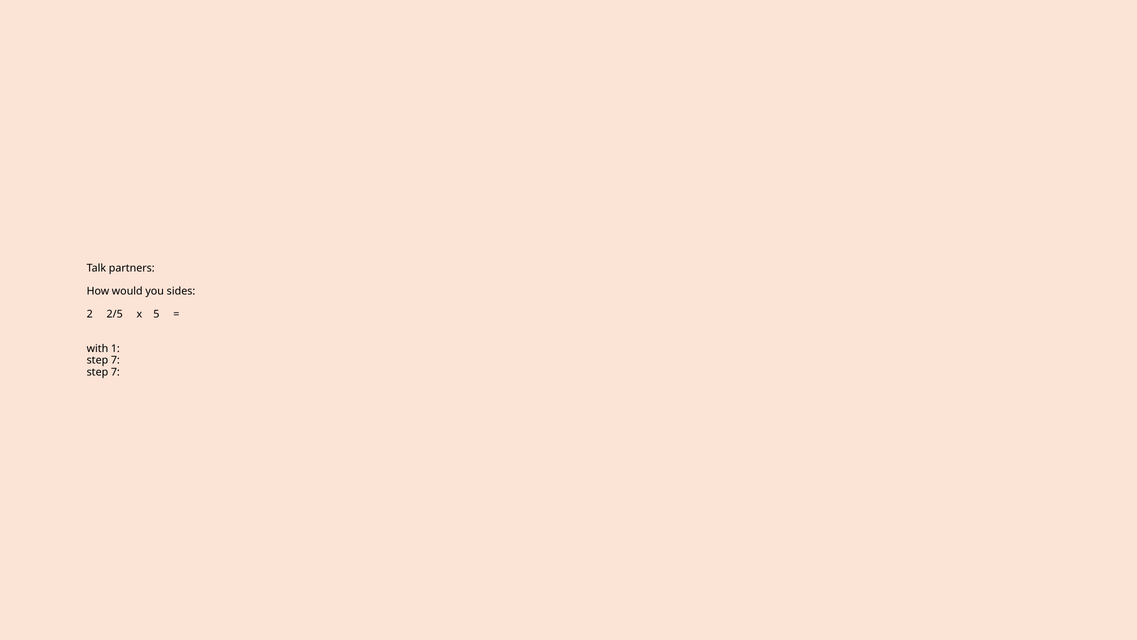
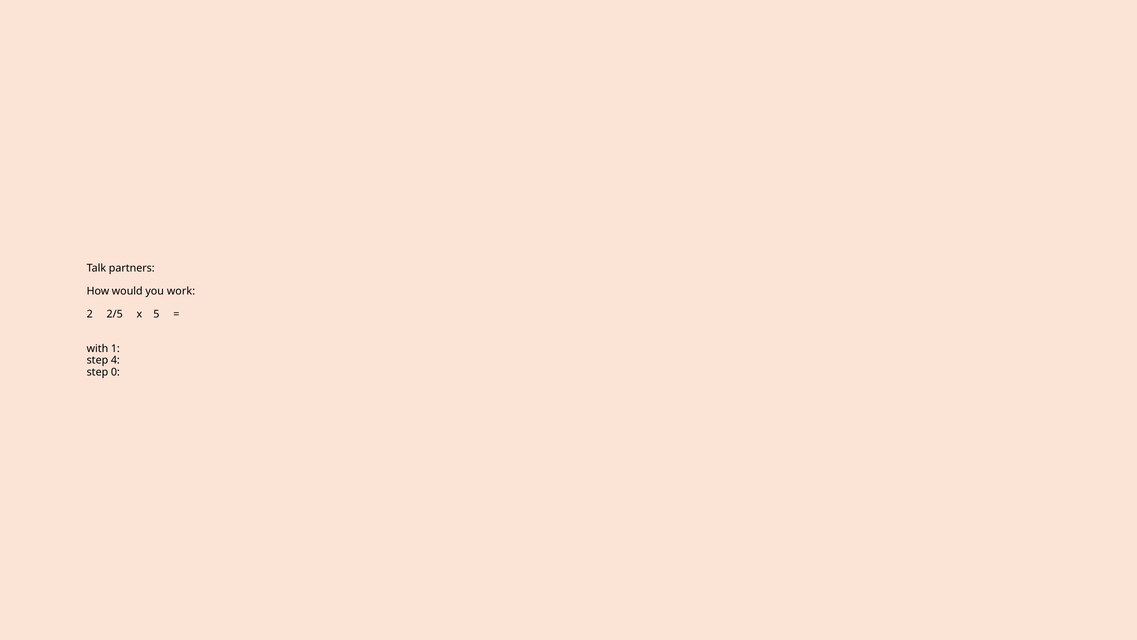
sides: sides -> work (181, 291)
7: 7 -> 4 (115, 360)
7: 7 -> 0 (115, 372)
